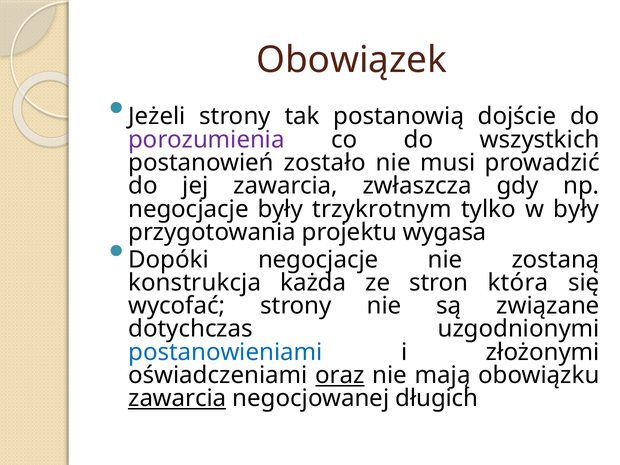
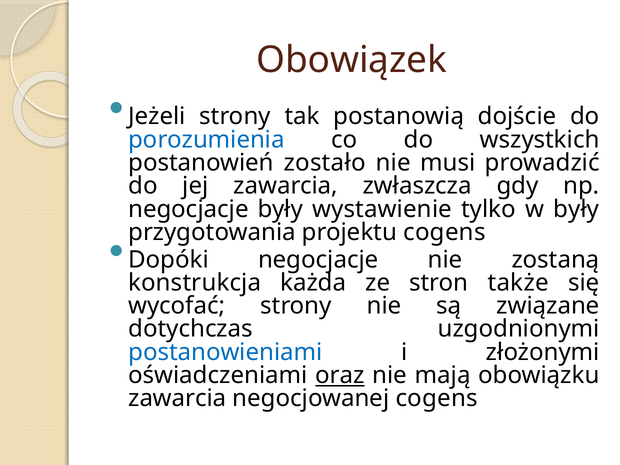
porozumienia colour: purple -> blue (206, 140)
trzykrotnym: trzykrotnym -> wystawienie (382, 209)
projektu wygasa: wygasa -> cogens (444, 232)
która: która -> także (518, 283)
zawarcia underline: present -> none (177, 399)
negocjowanej długich: długich -> cogens (437, 399)
